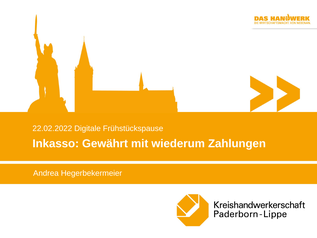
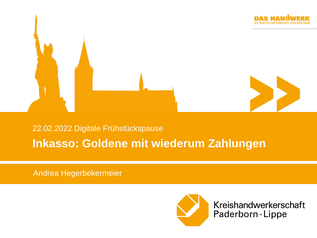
Gewährt: Gewährt -> Goldene (105, 143)
